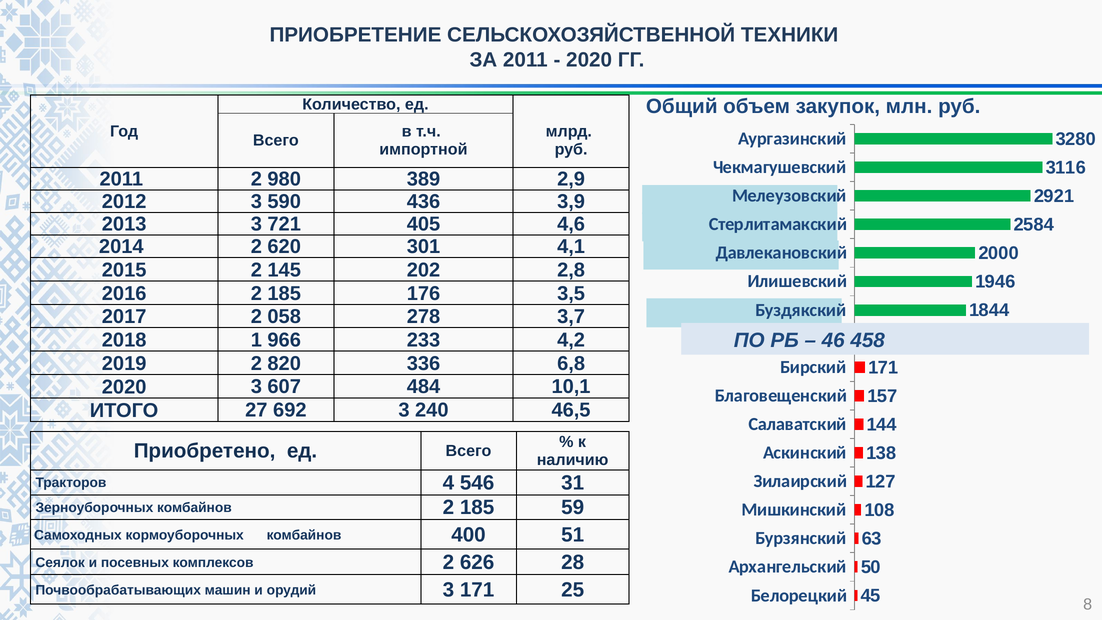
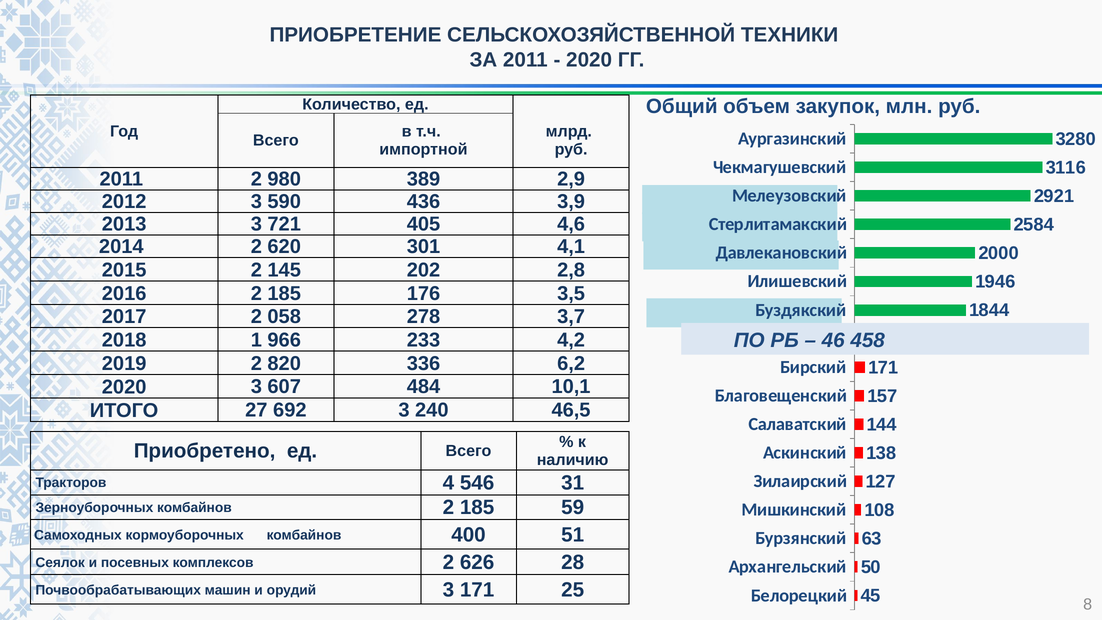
6,8: 6,8 -> 6,2 (571, 364)
